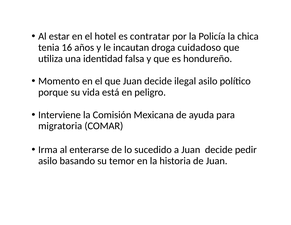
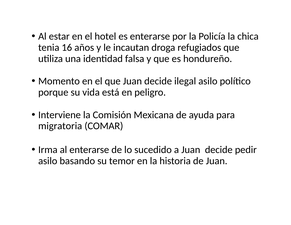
es contratar: contratar -> enterarse (150, 36)
cuidadoso: cuidadoso -> refugiados (199, 47)
